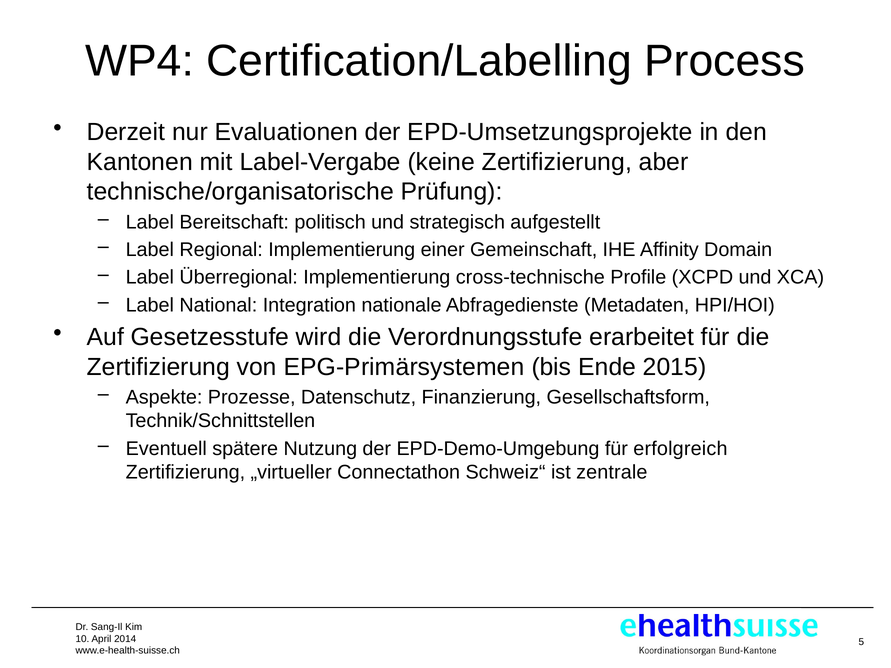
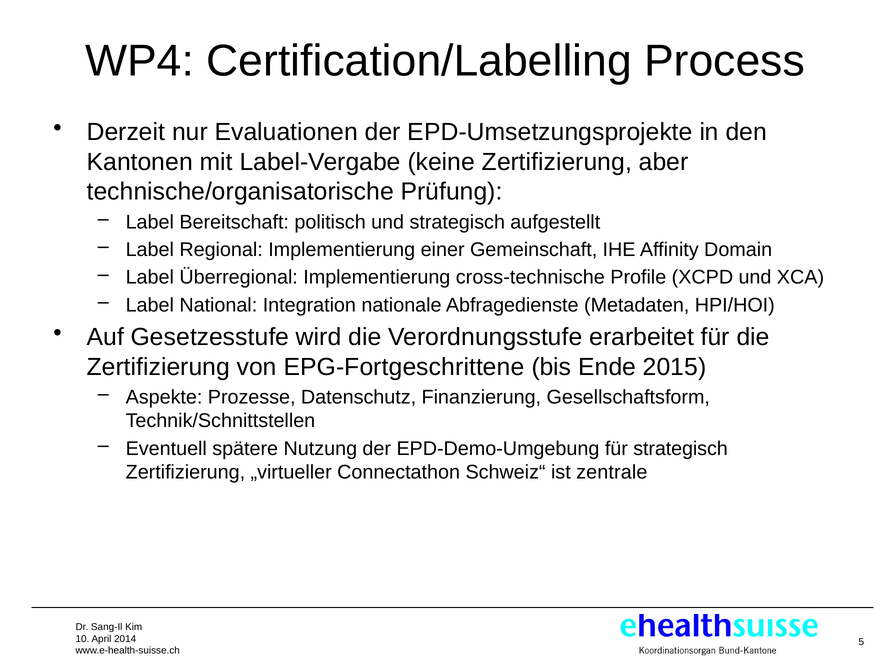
EPG-Primärsystemen: EPG-Primärsystemen -> EPG-Fortgeschrittene (404, 367)
für erfolgreich: erfolgreich -> strategisch (681, 449)
